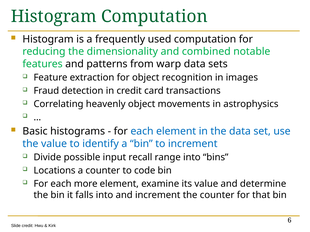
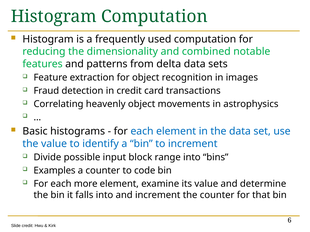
warp: warp -> delta (169, 64)
recall: recall -> block (140, 158)
Locations: Locations -> Examples (55, 171)
